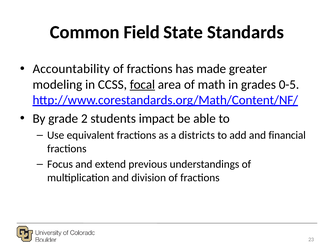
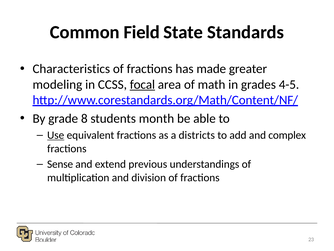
Accountability: Accountability -> Characteristics (71, 69)
0-5: 0-5 -> 4-5 (289, 84)
2: 2 -> 8 (84, 118)
impact: impact -> month (157, 118)
Use underline: none -> present (56, 135)
financial: financial -> complex (287, 135)
Focus: Focus -> Sense (60, 164)
